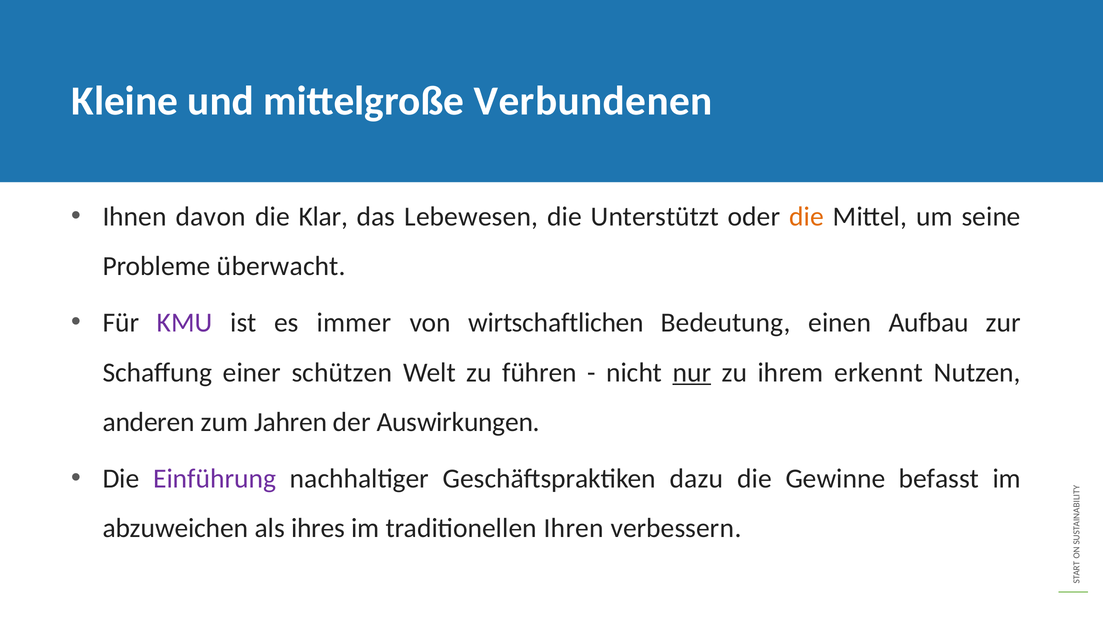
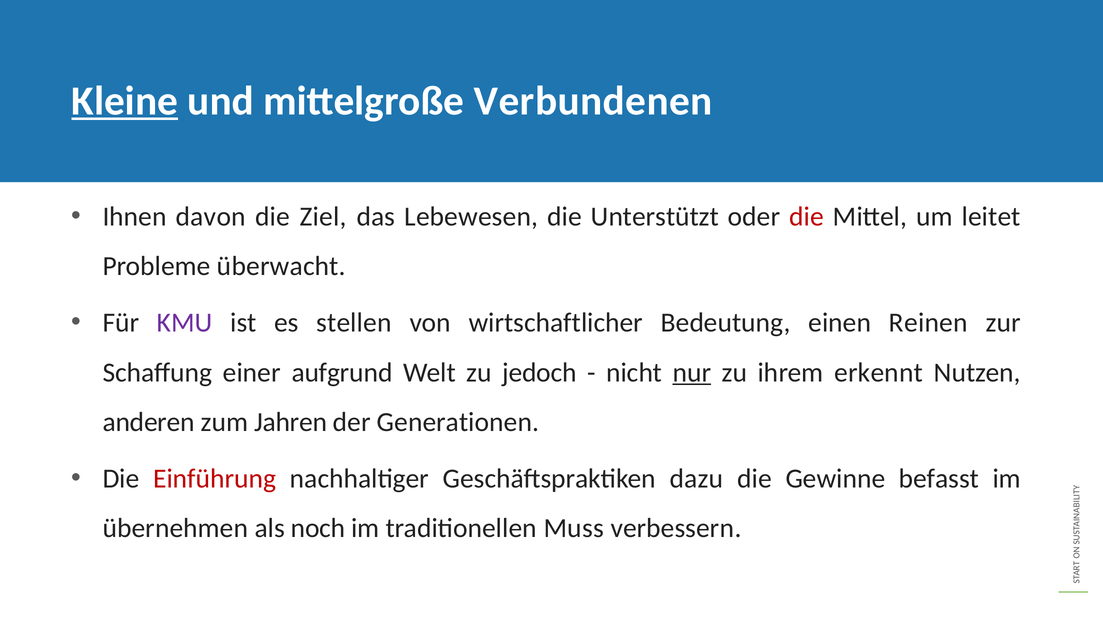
Kleine underline: none -> present (125, 101)
Klar: Klar -> Ziel (323, 217)
die colour: orange -> red (807, 217)
seine: seine -> leitet (991, 217)
immer: immer -> stellen (354, 323)
wirtschaftlichen: wirtschaftlichen -> wirtschaftlicher (556, 323)
Aufbau: Aufbau -> Reinen (928, 323)
schützen: schützen -> aufgrund (342, 373)
führen: führen -> jedoch (539, 373)
Auswirkungen: Auswirkungen -> Generationen (458, 422)
Einführung colour: purple -> red (215, 479)
abzuweichen: abzuweichen -> übernehmen (175, 528)
ihres: ihres -> noch (318, 528)
Ihren: Ihren -> Muss (574, 528)
